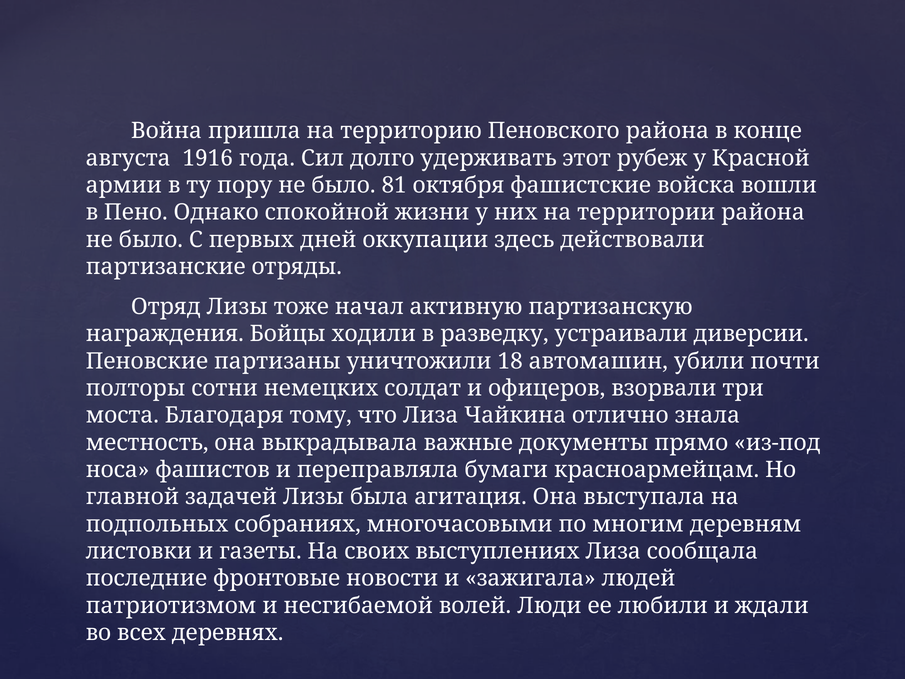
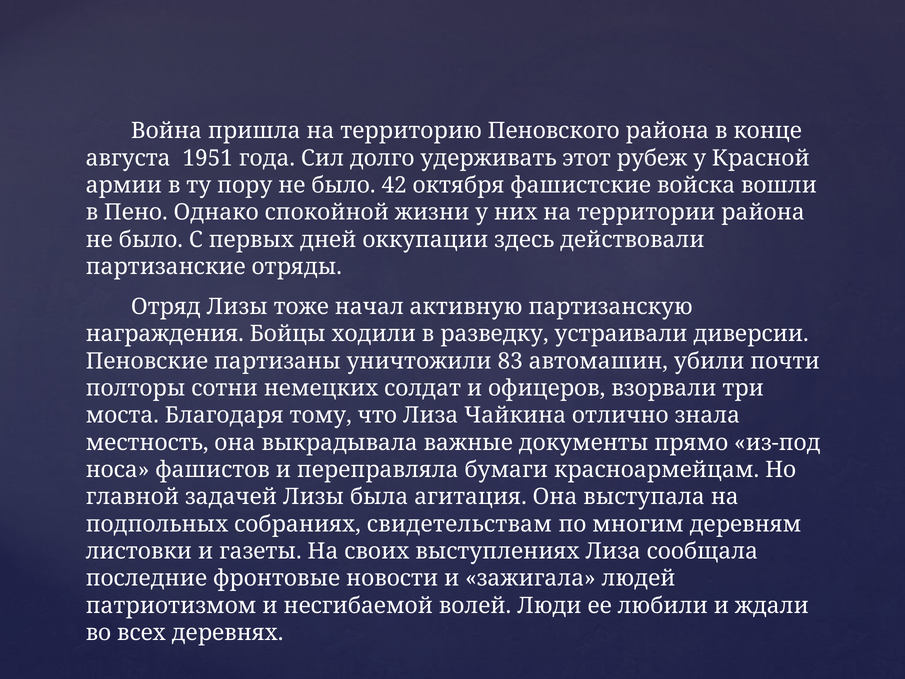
1916: 1916 -> 1951 (208, 158)
81: 81 -> 42 (394, 185)
18: 18 -> 83 (510, 361)
многочасовыми: многочасовыми -> свидетельствам (459, 524)
